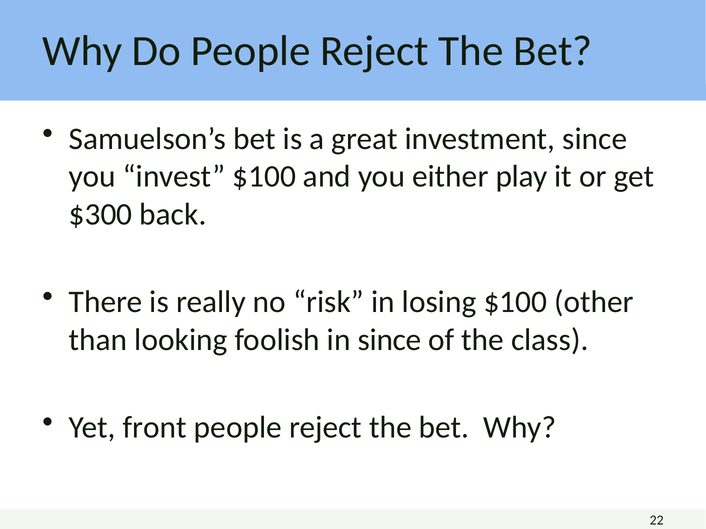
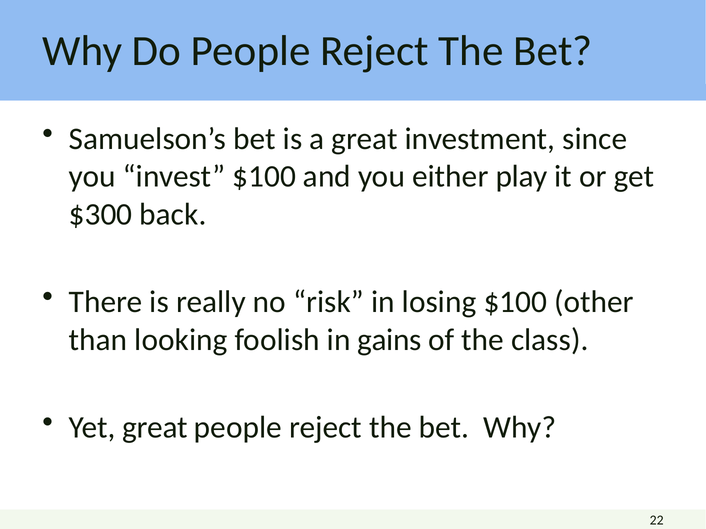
in since: since -> gains (389, 340)
Yet front: front -> great (155, 428)
